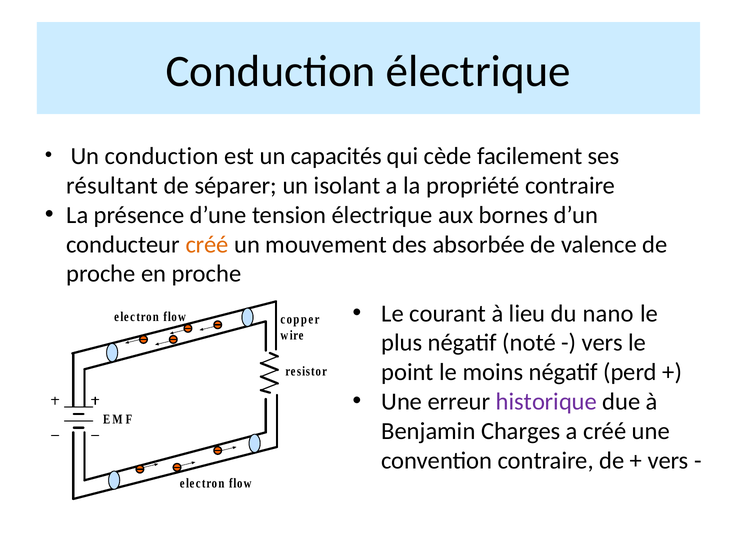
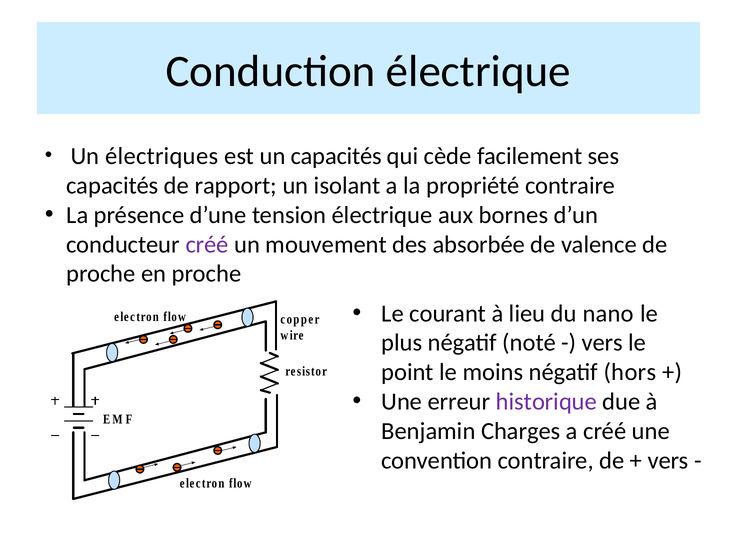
Un conduction: conduction -> électriques (162, 156)
résultant: résultant -> capacités (112, 186)
séparer: séparer -> rapport (236, 186)
créé colour: orange -> purple (207, 245)
perd: perd -> hors (630, 373)
